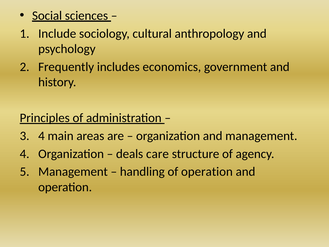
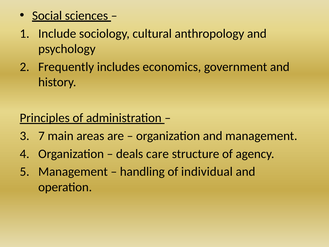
4: 4 -> 7 (41, 136)
of operation: operation -> individual (207, 172)
